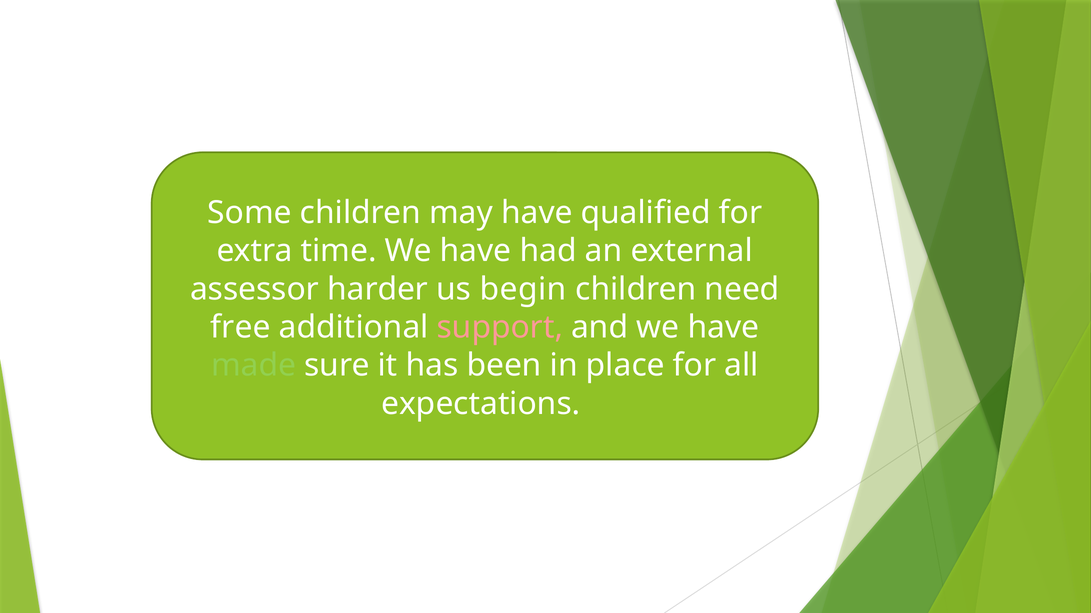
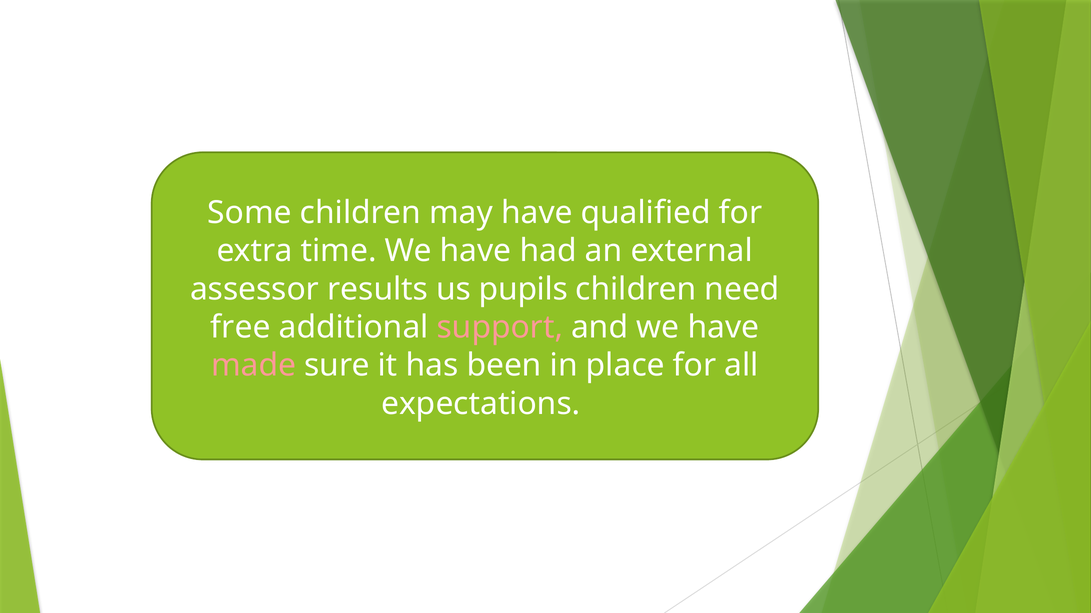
harder: harder -> results (378, 289)
begin: begin -> pupils (523, 289)
made colour: light green -> pink (254, 366)
